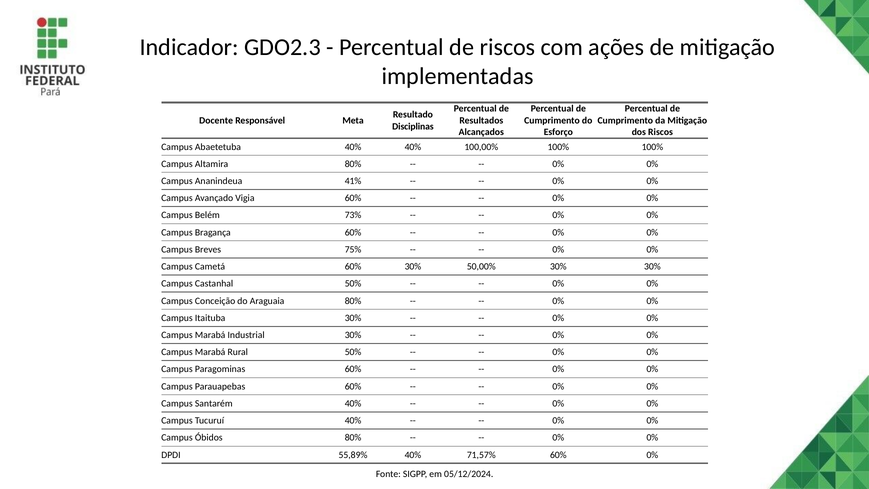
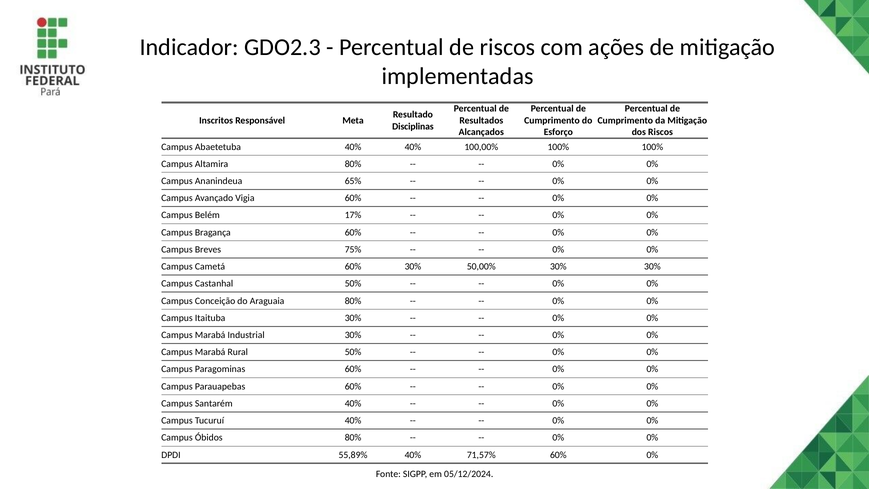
Docente: Docente -> Inscritos (216, 120)
41%: 41% -> 65% (353, 181)
73%: 73% -> 17% (353, 215)
